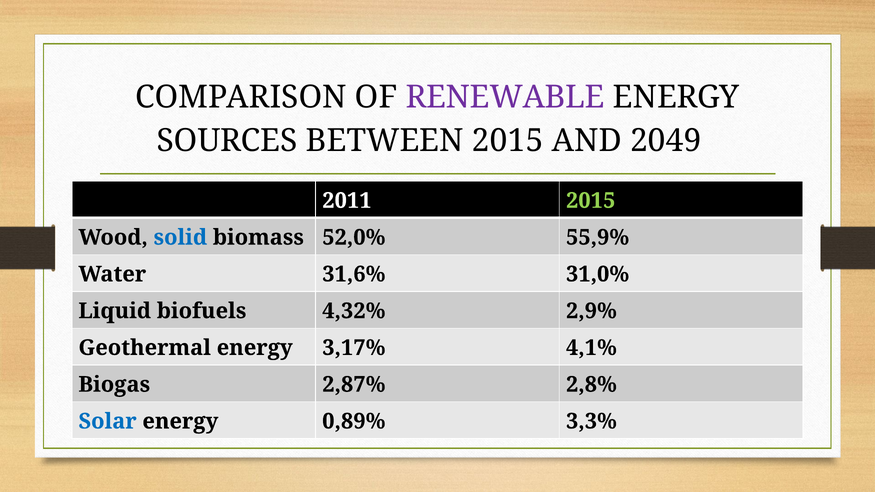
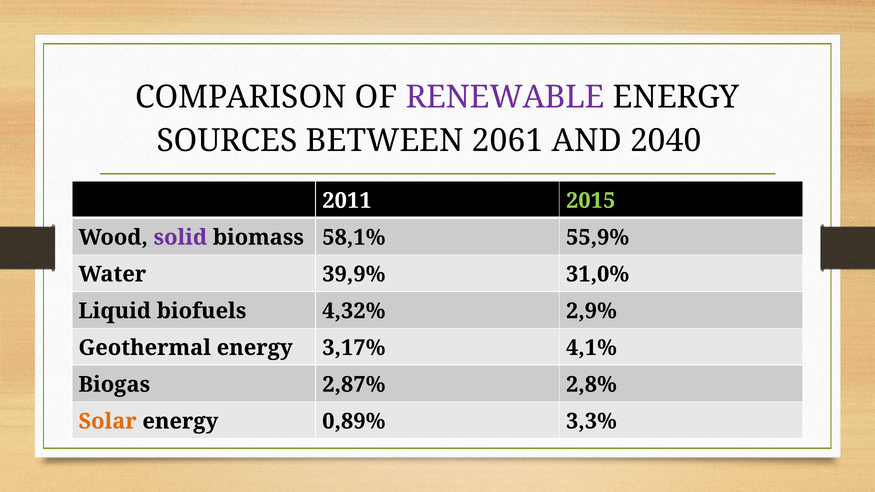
BETWEEN 2015: 2015 -> 2061 (508, 141)
2049: 2049 -> 2040 (666, 141)
solid colour: blue -> purple (180, 238)
52,0%: 52,0% -> 58,1% (354, 238)
31,6%: 31,6% -> 39,9% (354, 274)
Solar colour: blue -> orange (108, 421)
